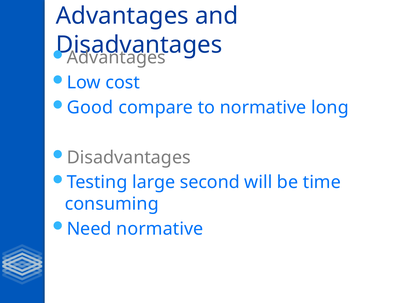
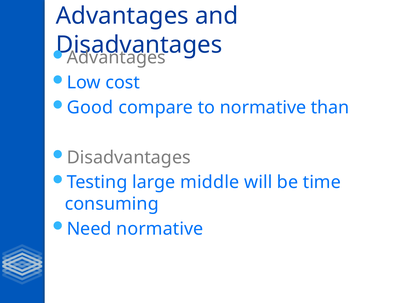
long: long -> than (330, 108)
second: second -> middle (210, 182)
